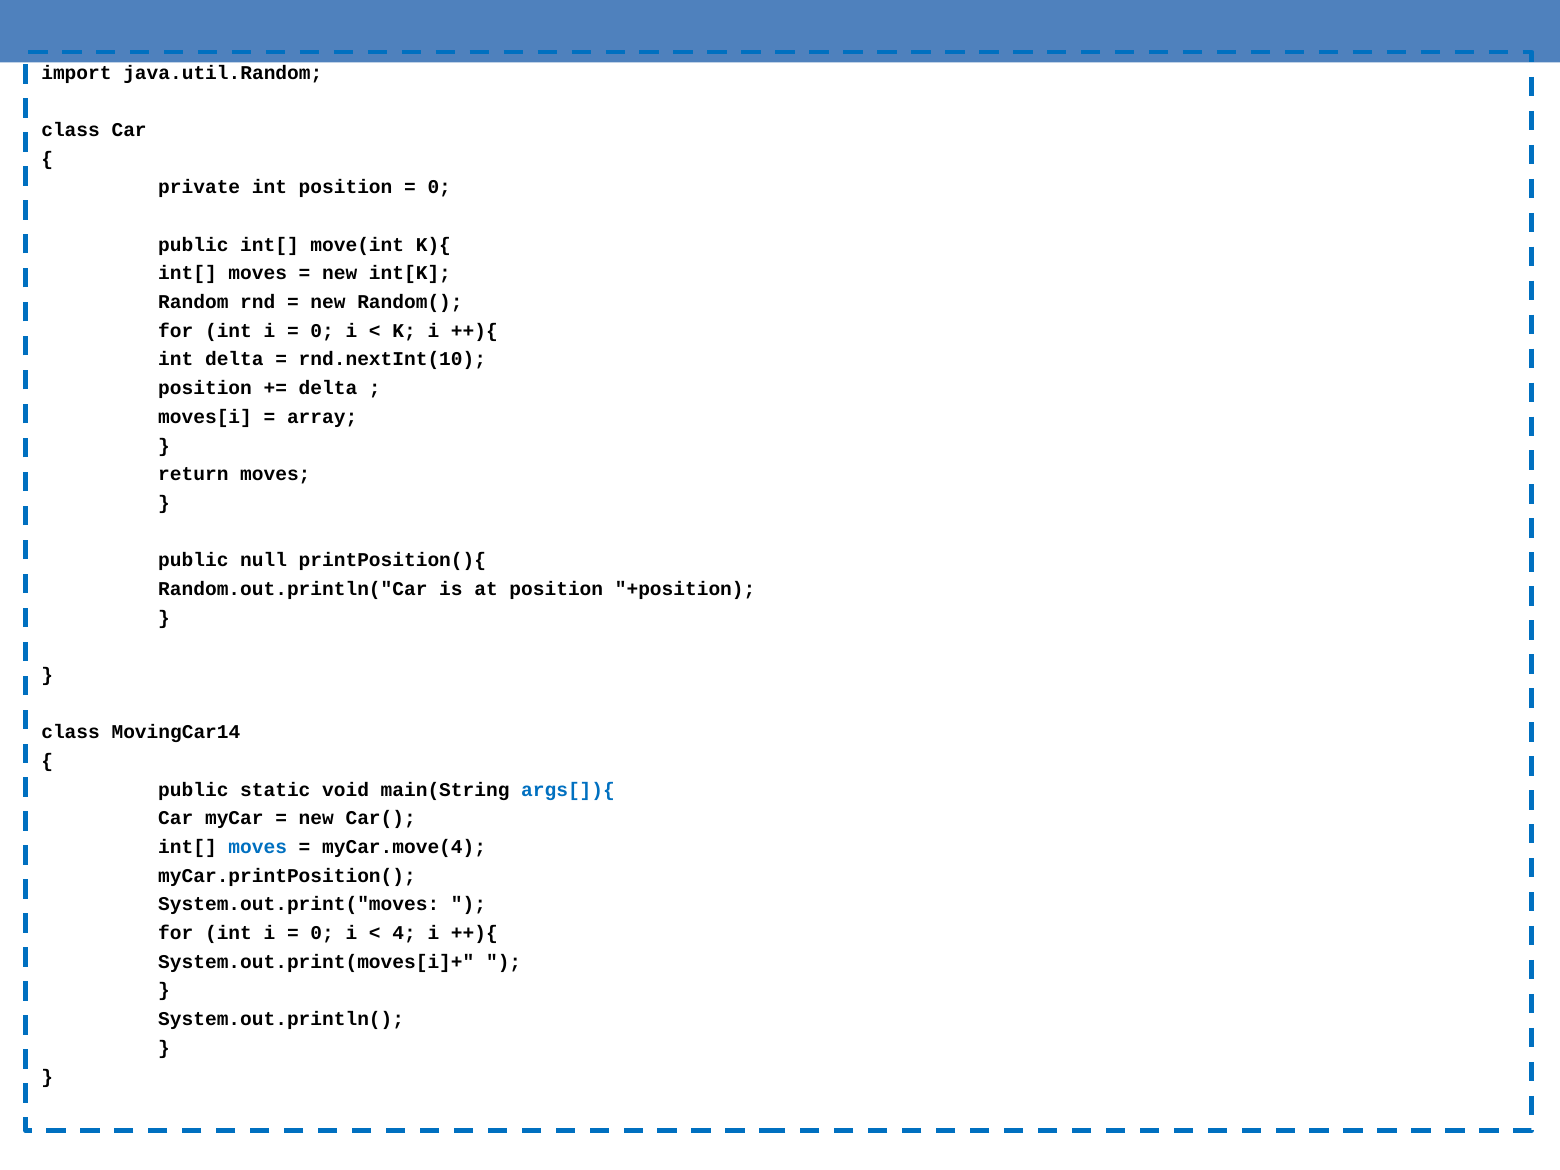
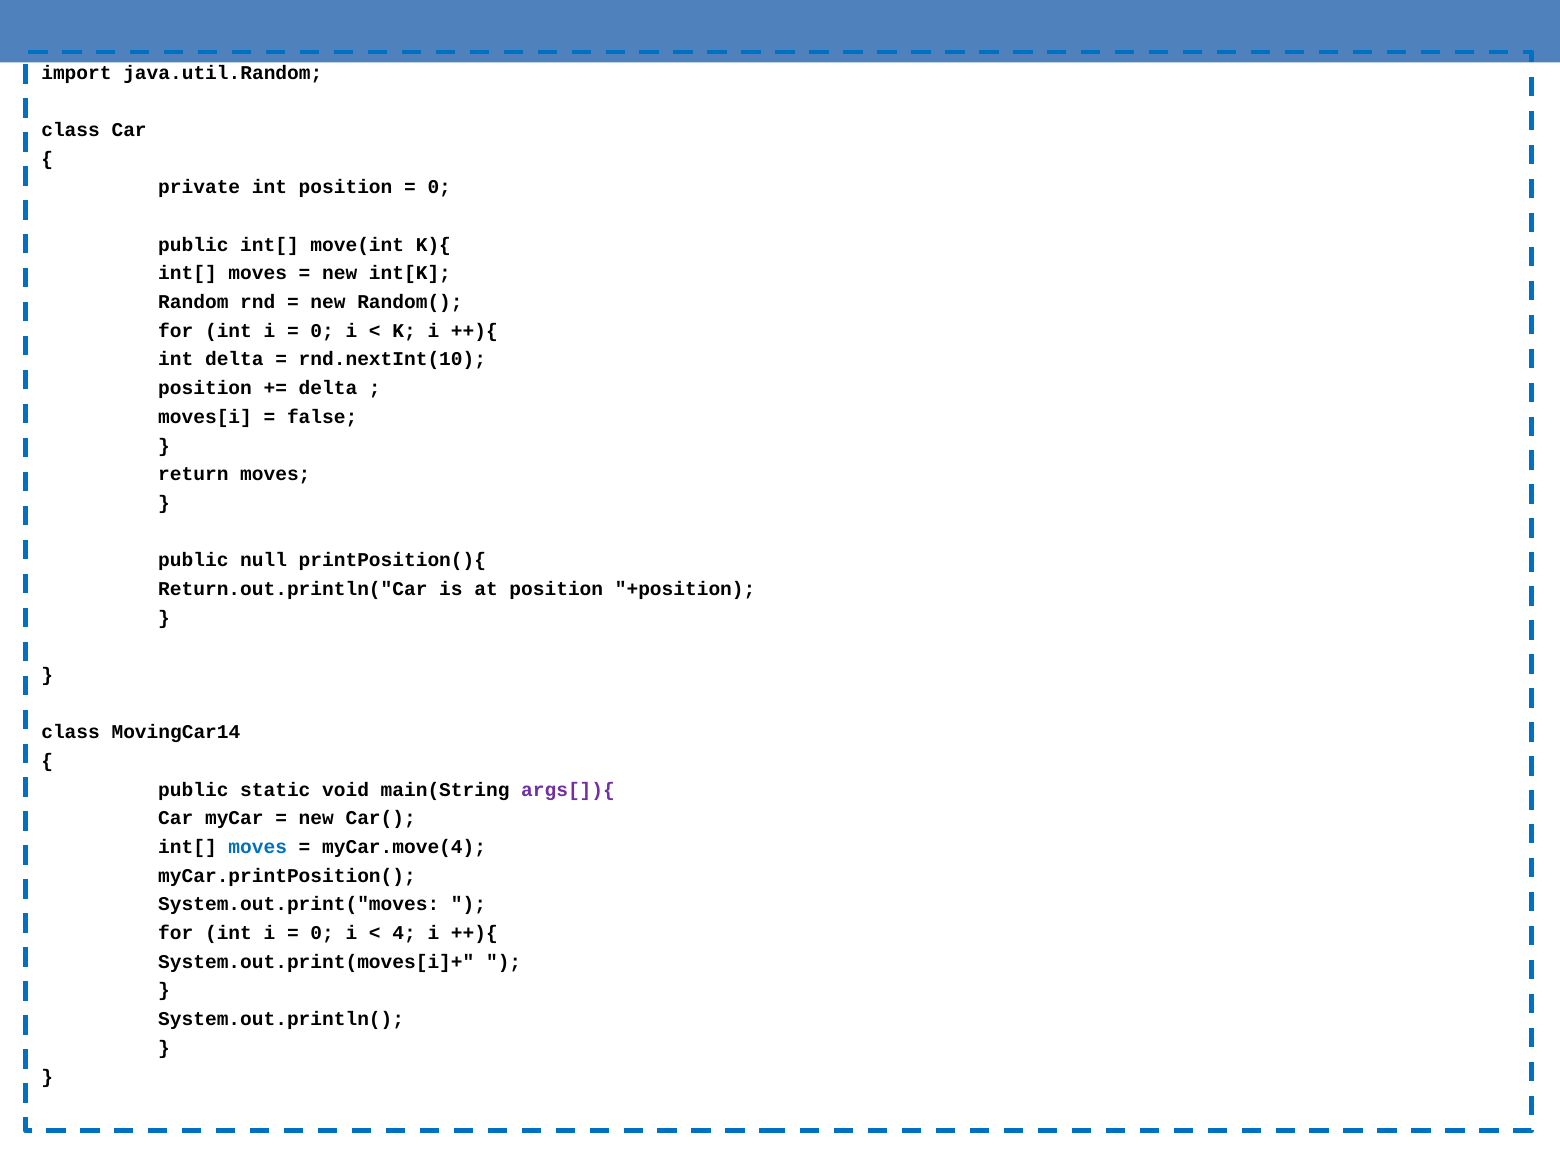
array: array -> false (322, 417)
Random.out.println("Car: Random.out.println("Car -> Return.out.println("Car (293, 589)
args[]){ colour: blue -> purple (568, 790)
